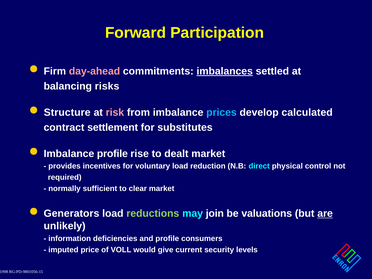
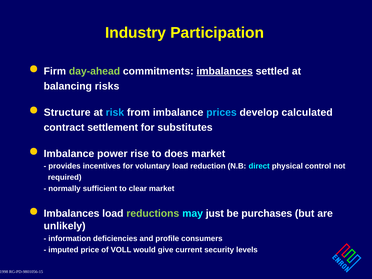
Forward: Forward -> Industry (136, 33)
day-ahead colour: pink -> light green (94, 71)
risk colour: pink -> light blue (115, 112)
Imbalance profile: profile -> power (112, 154)
dealt: dealt -> does (176, 154)
Generators: Generators -> Imbalances (72, 214)
join: join -> just (215, 214)
valuations: valuations -> purchases (267, 214)
are underline: present -> none (325, 214)
